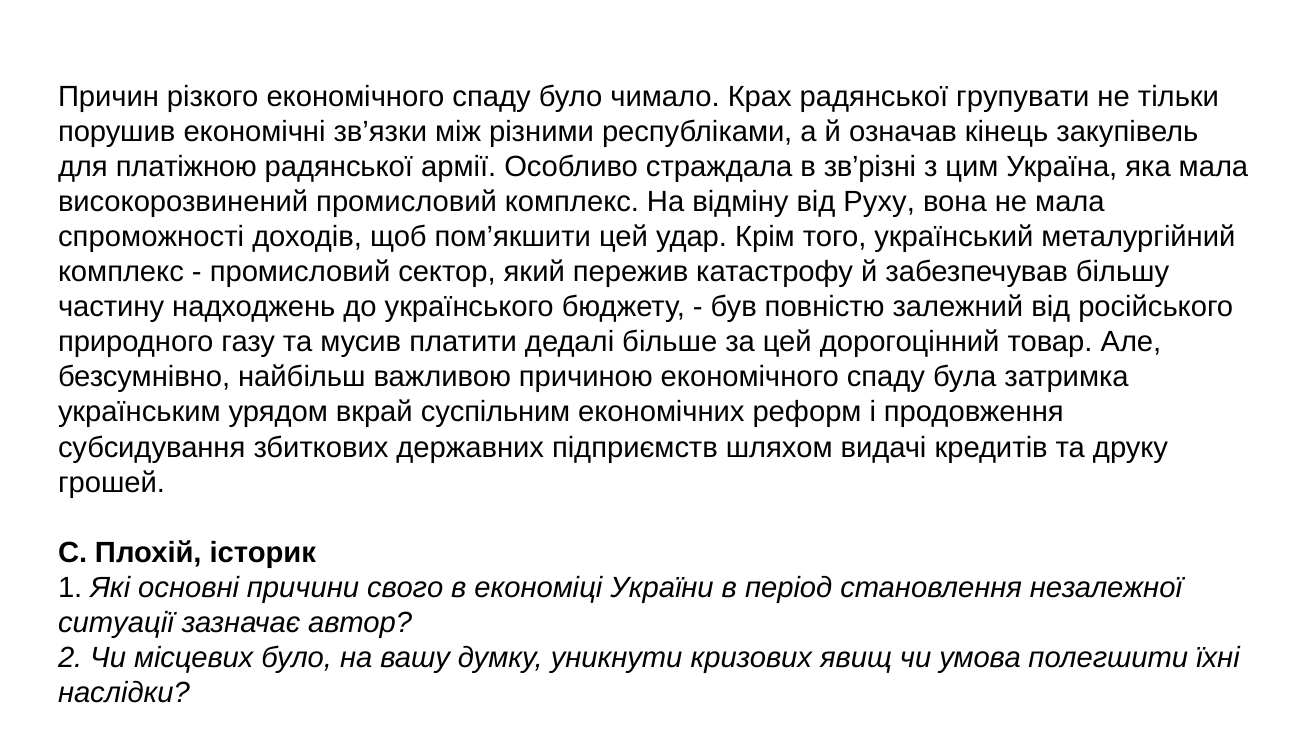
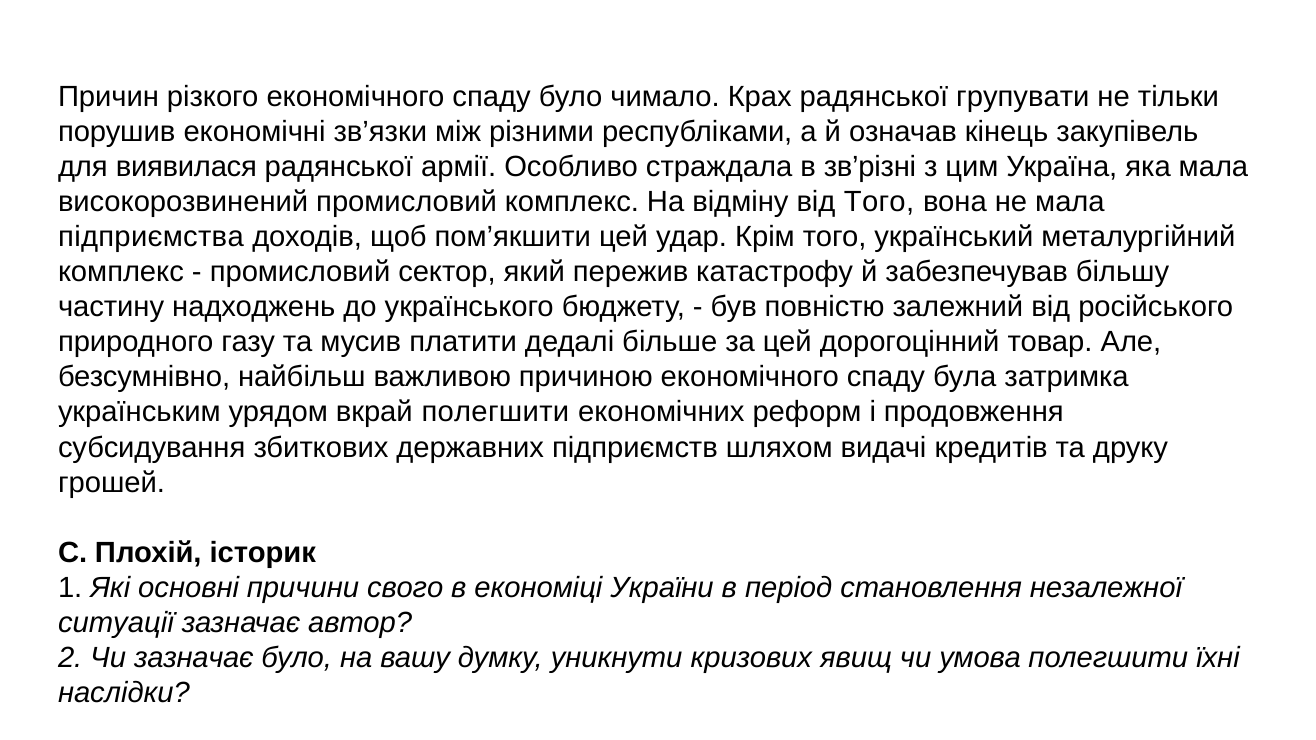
платіжною: платіжною -> виявилася (186, 167)
від Руху: Руху -> Того (879, 202)
спроможності: спроможності -> підприємства (151, 237)
вкрай суспільним: суспільним -> полегшити (495, 412)
Чи місцевих: місцевих -> зазначає (194, 658)
